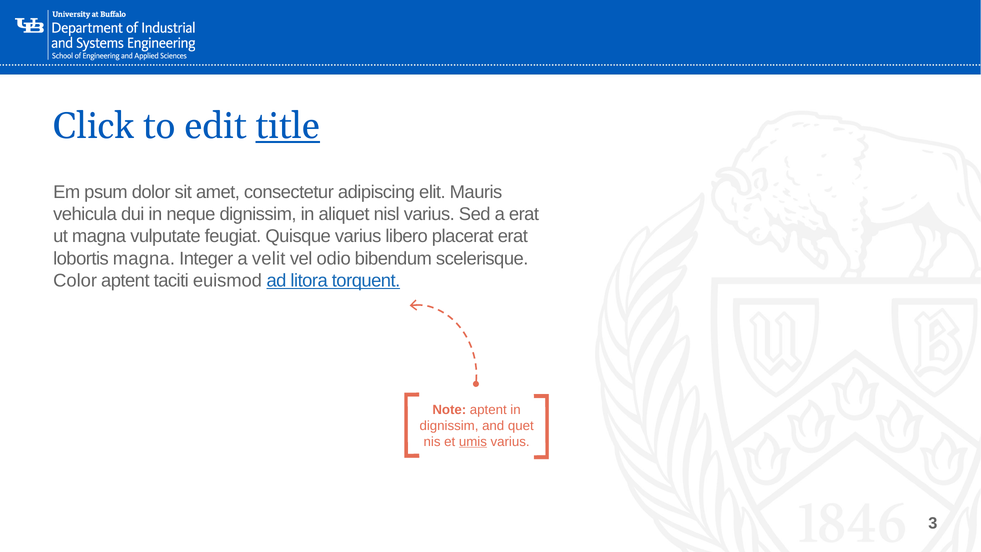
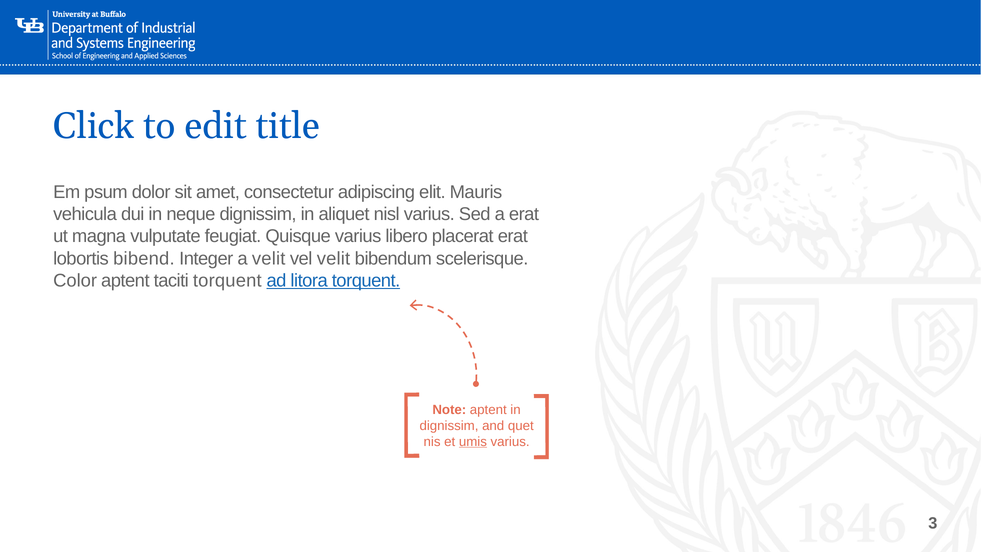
title underline: present -> none (288, 126)
lobortis magna: magna -> bibend (144, 258)
vel odio: odio -> velit (333, 258)
taciti euismod: euismod -> torquent (227, 280)
